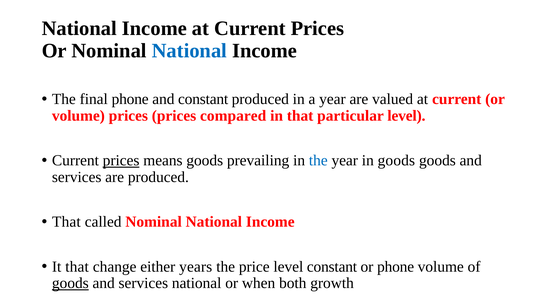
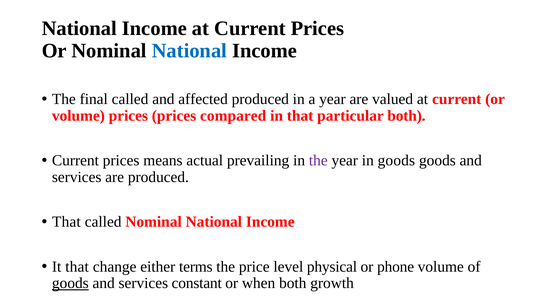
final phone: phone -> called (130, 99)
and constant: constant -> affected (203, 99)
particular level: level -> both (406, 116)
prices underline: present -> none (121, 160)
means goods: goods -> actual (205, 160)
the colour: blue -> purple (318, 160)
years: years -> terms (196, 266)
level constant: constant -> physical (332, 266)
services national: national -> constant (197, 283)
